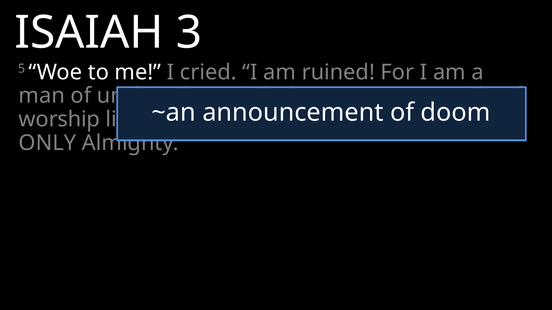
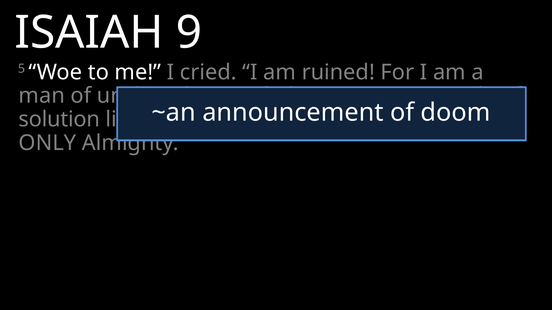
3: 3 -> 9 (189, 33)
worship: worship -> solution (59, 120)
